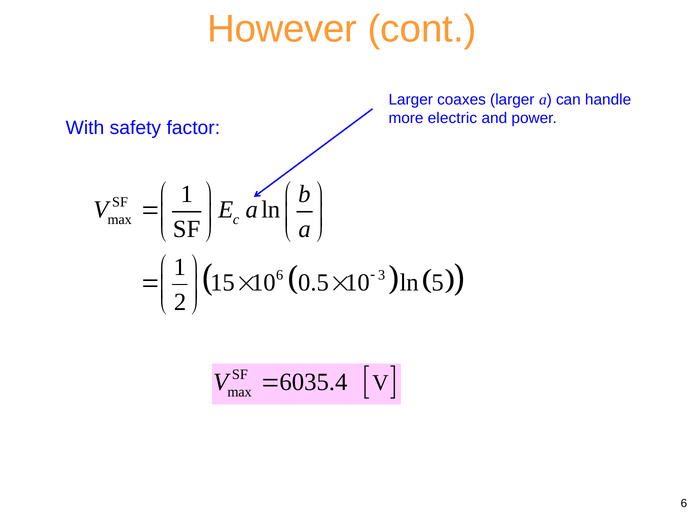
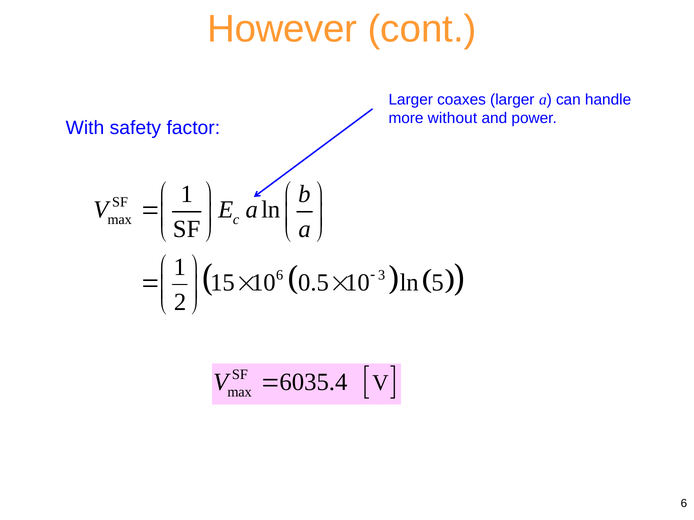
electric: electric -> without (452, 118)
